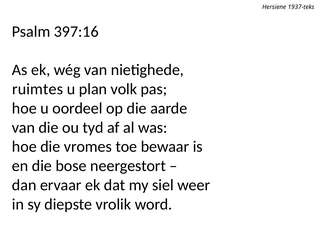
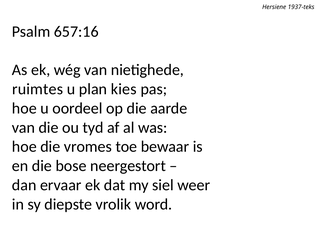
397:16: 397:16 -> 657:16 (76, 31)
volk: volk -> kies (124, 89)
